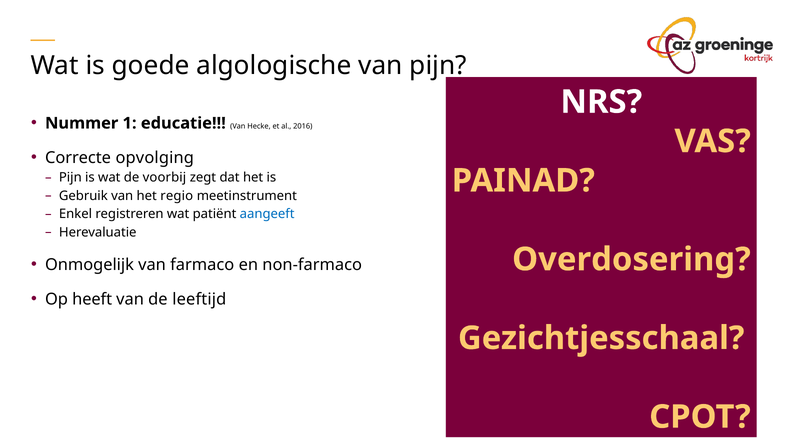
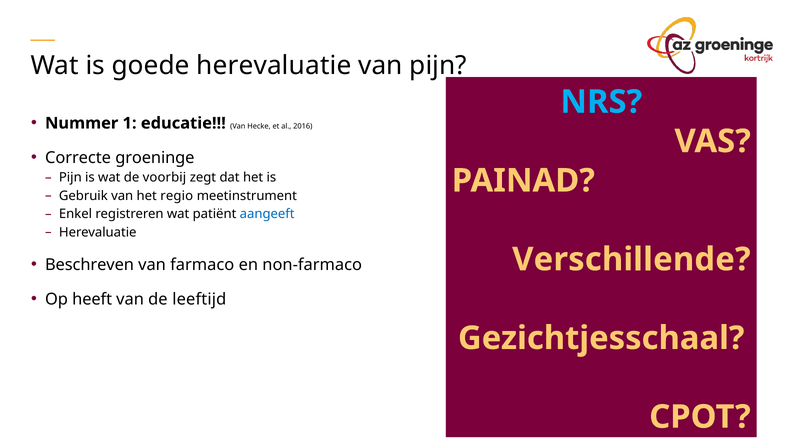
goede algologische: algologische -> herevaluatie (274, 65)
NRS colour: white -> light blue (601, 102)
opvolging: opvolging -> groeninge (155, 158)
Overdosering: Overdosering -> Verschillende (631, 260)
Onmogelijk: Onmogelijk -> Beschreven (89, 265)
